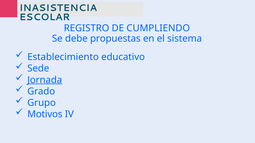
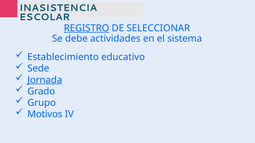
REGISTRO underline: none -> present (87, 28)
CUMPLIENDO: CUMPLIENDO -> SELECCIONAR (158, 28)
propuestas: propuestas -> actividades (115, 39)
